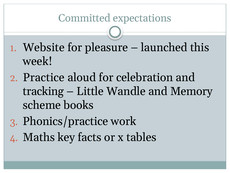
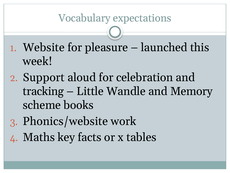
Committed: Committed -> Vocabulary (84, 18)
Practice: Practice -> Support (44, 77)
Phonics/practice: Phonics/practice -> Phonics/website (65, 121)
